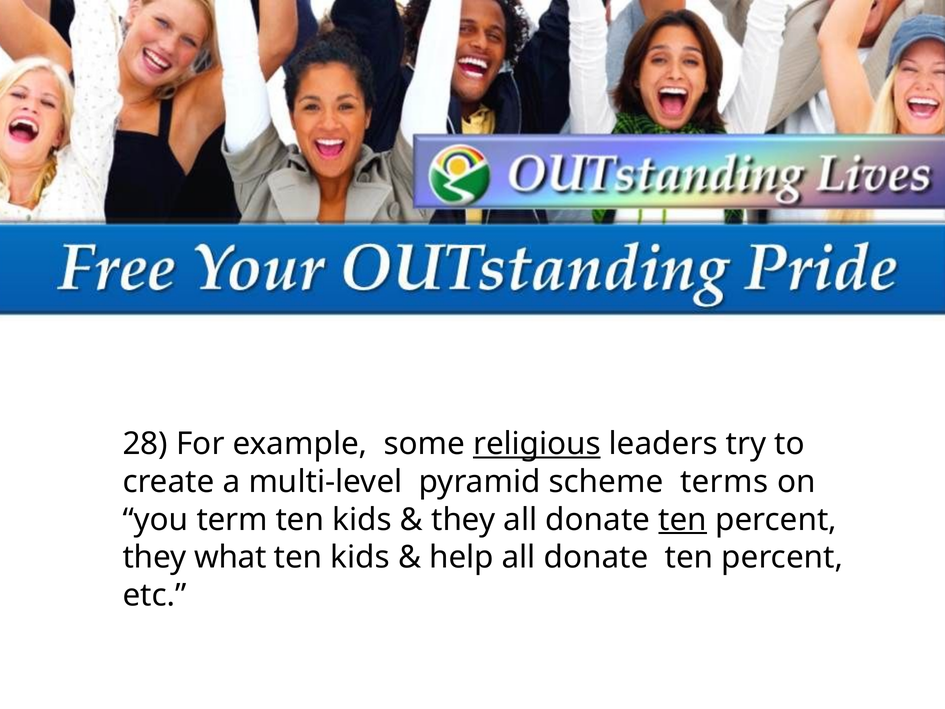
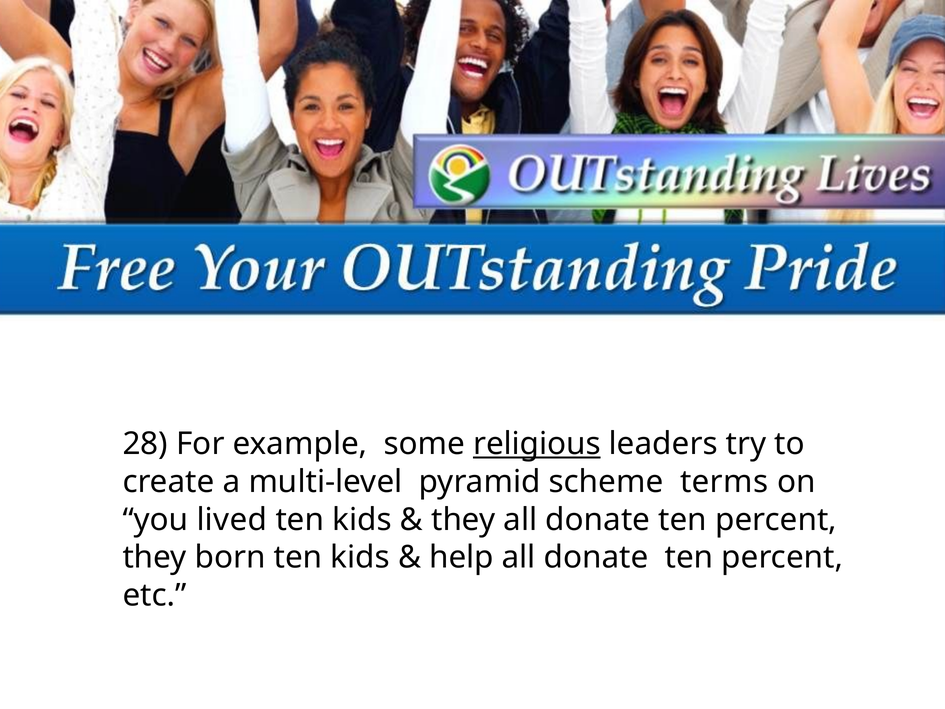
term: term -> lived (232, 519)
ten underline: present -> none (683, 519)
what: what -> born (230, 557)
